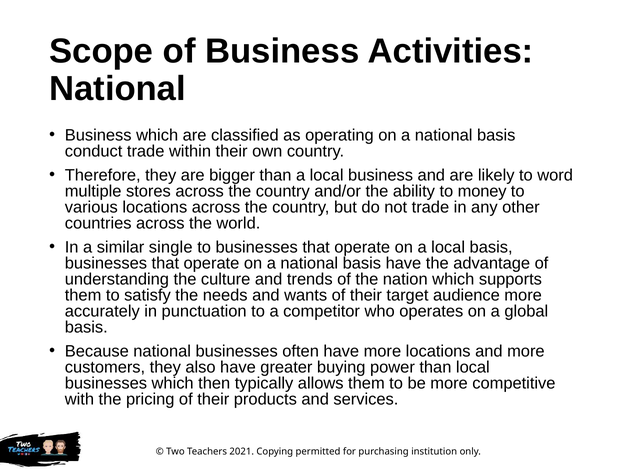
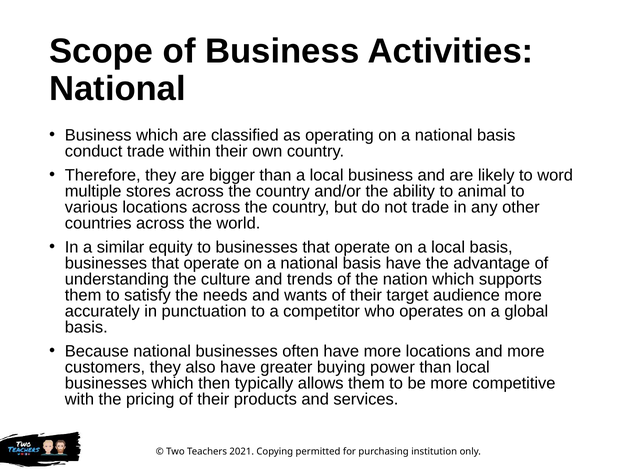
money: money -> animal (482, 191)
single: single -> equity (171, 247)
